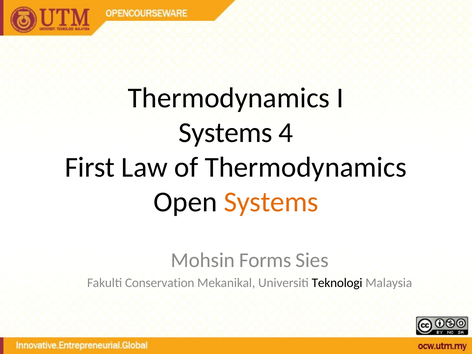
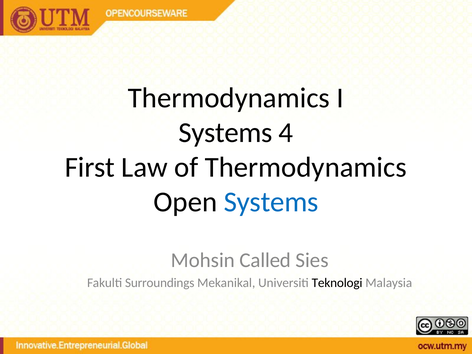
Systems colour: orange -> blue (271, 202)
Forms: Forms -> Called (265, 260)
Conservation: Conservation -> Surroundings (160, 283)
